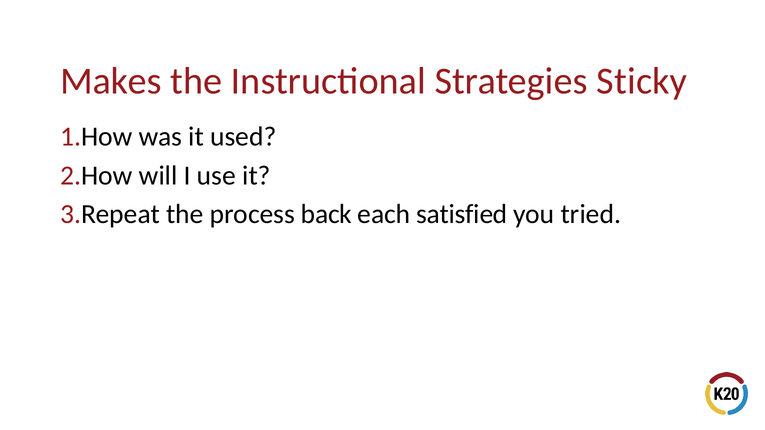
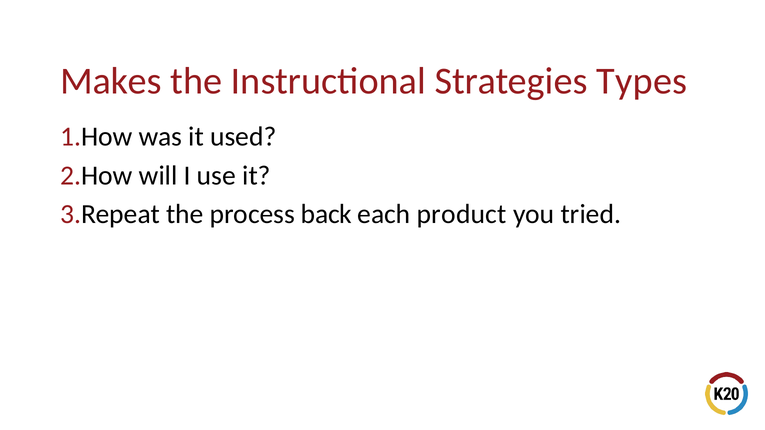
Sticky: Sticky -> Types (642, 81)
satisfied: satisfied -> product (462, 214)
